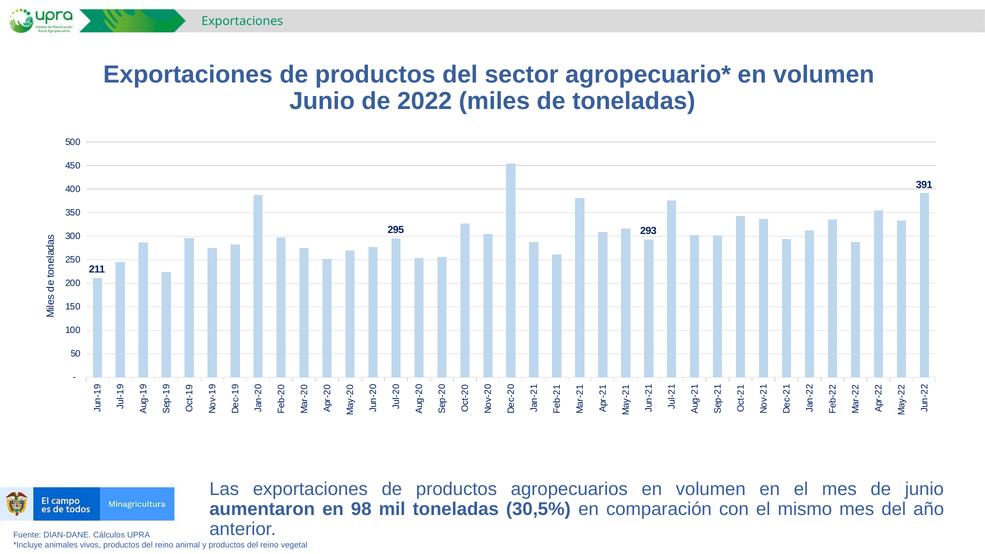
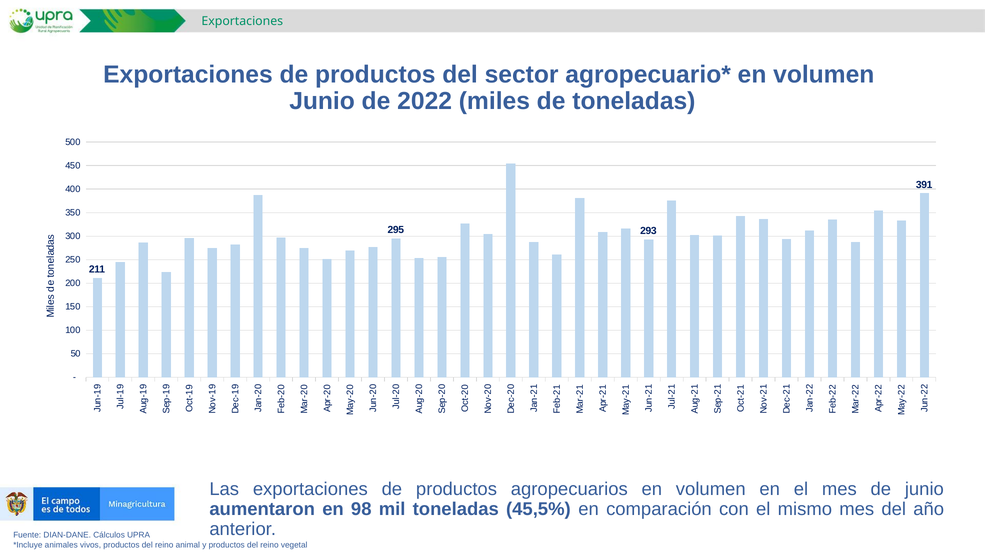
30,5%: 30,5% -> 45,5% (538, 509)
